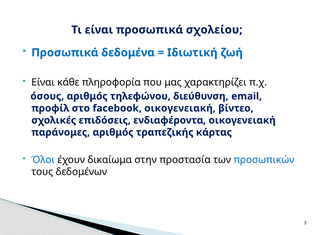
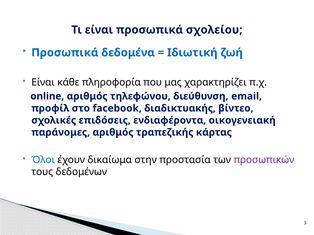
όσους: όσους -> online (47, 96)
facebook οικογενειακή: οικογενειακή -> διαδικτυακής (180, 108)
προσωπικών colour: blue -> purple (264, 160)
